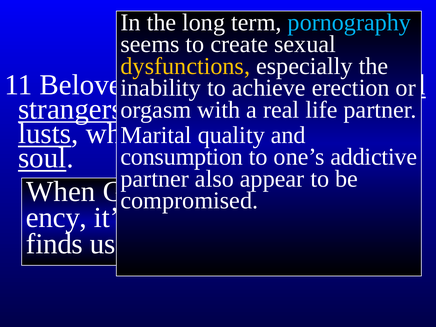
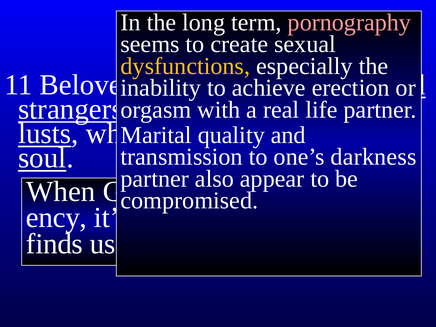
pornography colour: light blue -> pink (349, 22)
consumption: consumption -> transmission (182, 157)
addictive: addictive -> darkness (374, 157)
